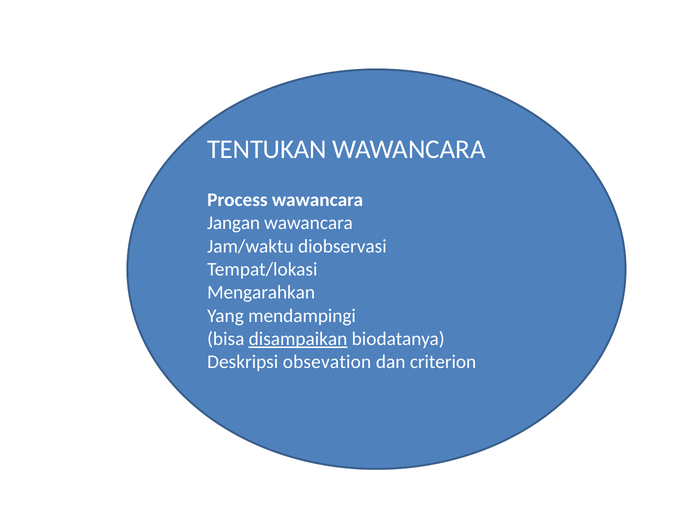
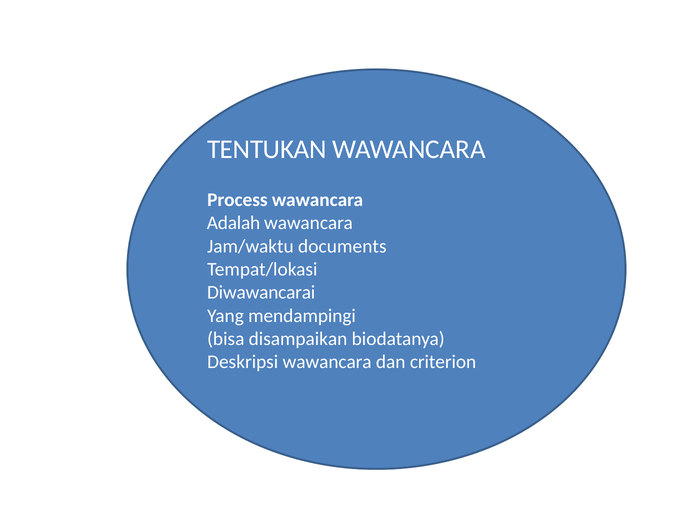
Jangan: Jangan -> Adalah (234, 223)
diobservasi: diobservasi -> documents (342, 246)
Mengarahkan: Mengarahkan -> Diwawancarai (261, 293)
disampaikan underline: present -> none (298, 339)
Deskripsi obsevation: obsevation -> wawancara (327, 362)
